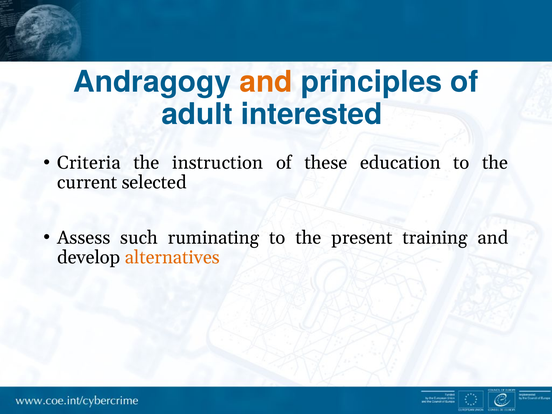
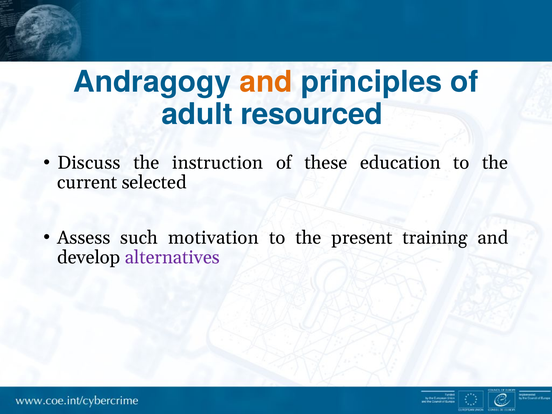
interested: interested -> resourced (312, 114)
Criteria: Criteria -> Discuss (89, 163)
ruminating: ruminating -> motivation (213, 238)
alternatives colour: orange -> purple (172, 258)
